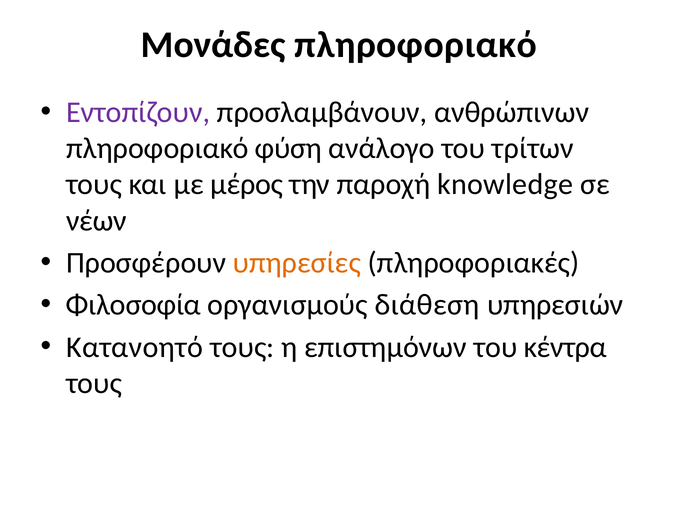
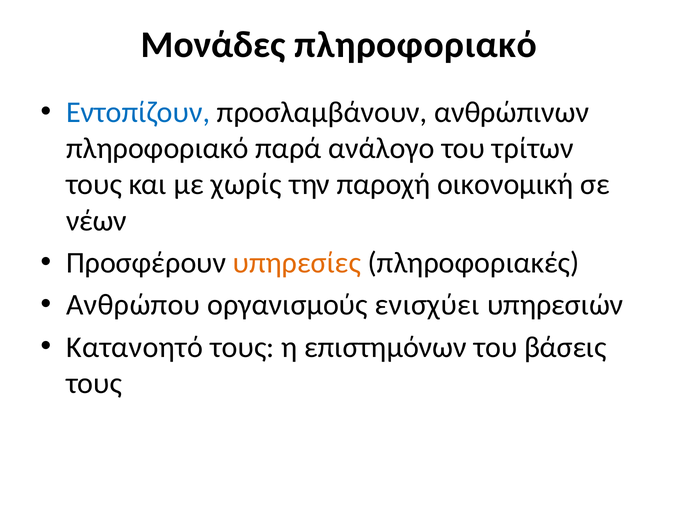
Εντοπίζουν colour: purple -> blue (138, 112)
φύση: φύση -> παρά (288, 148)
μέρος: μέρος -> χωρίς (246, 184)
knowledge: knowledge -> οικονομική (505, 184)
Φιλοσοφία: Φιλοσοφία -> Ανθρώπου (133, 305)
διάθεση: διάθεση -> ενισχύει (427, 305)
κέντρα: κέντρα -> βάσεις (565, 347)
